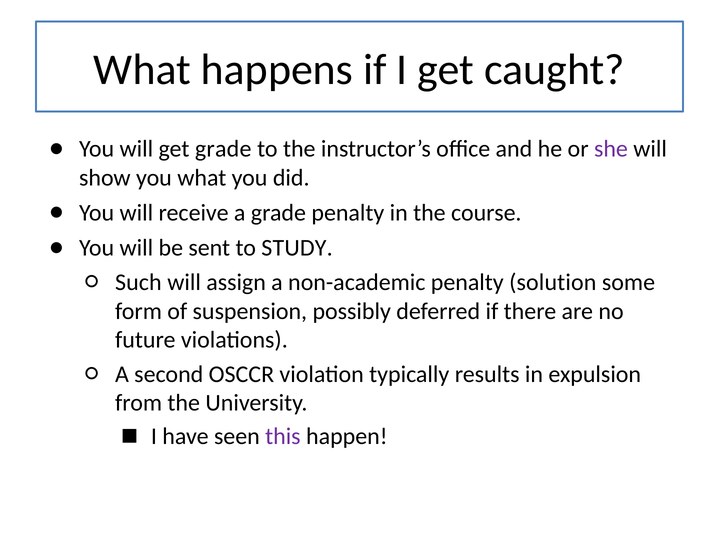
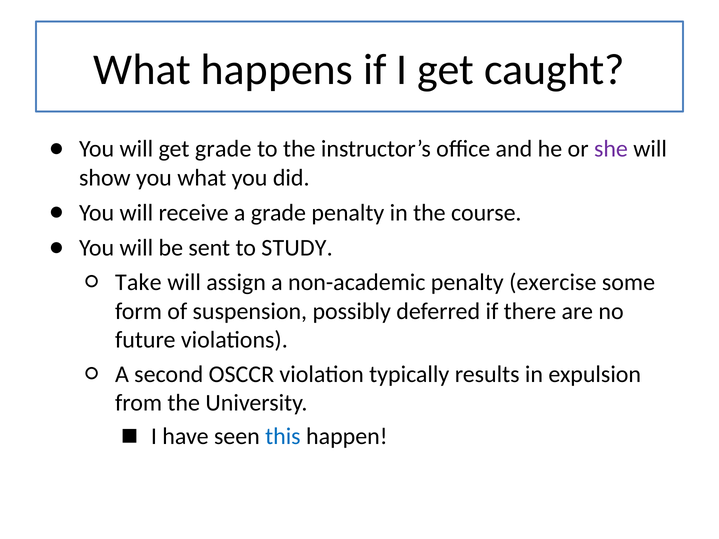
Such: Such -> Take (138, 283)
solution: solution -> exercise (553, 283)
this colour: purple -> blue (283, 437)
